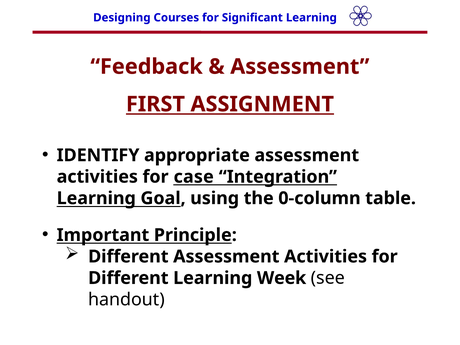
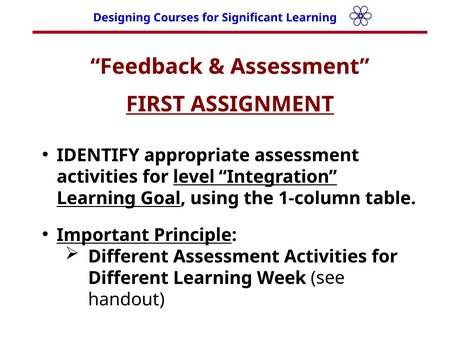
case: case -> level (194, 177)
0-column: 0-column -> 1-column (319, 198)
